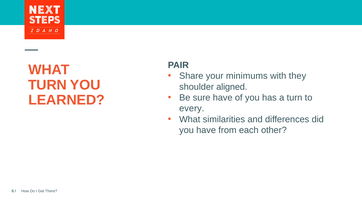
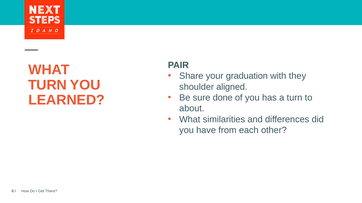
minimums: minimums -> graduation (247, 76)
sure have: have -> done (223, 98)
every: every -> about (192, 109)
